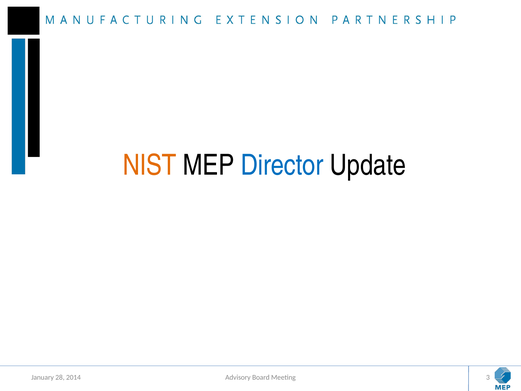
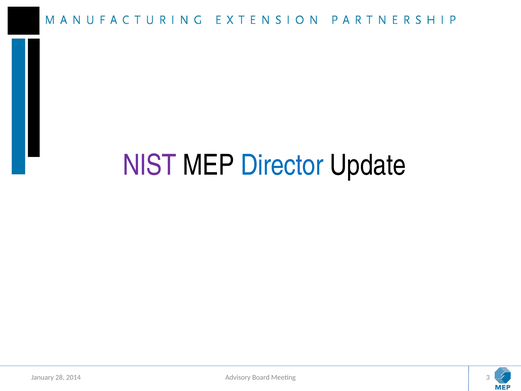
NIST colour: orange -> purple (150, 165)
